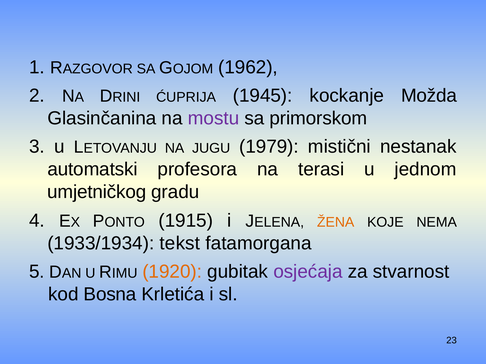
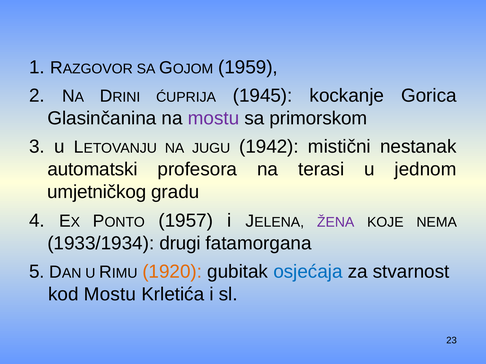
1962: 1962 -> 1959 (248, 67)
Možda: Možda -> Gorica (429, 96)
1979: 1979 -> 1942 (269, 147)
1915: 1915 -> 1957 (186, 221)
ŽENA colour: orange -> purple (336, 222)
tekst: tekst -> drugi (180, 244)
osjećaja colour: purple -> blue (308, 272)
kod Bosna: Bosna -> Mostu (110, 295)
